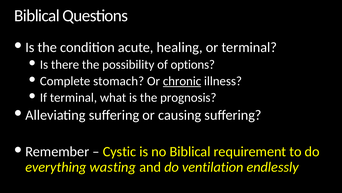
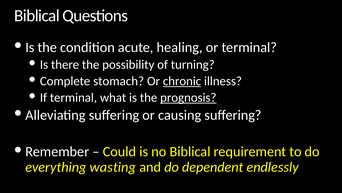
options: options -> turning (193, 64)
prognosis underline: none -> present (188, 97)
Cystic: Cystic -> Could (119, 151)
ventilation: ventilation -> dependent (213, 167)
